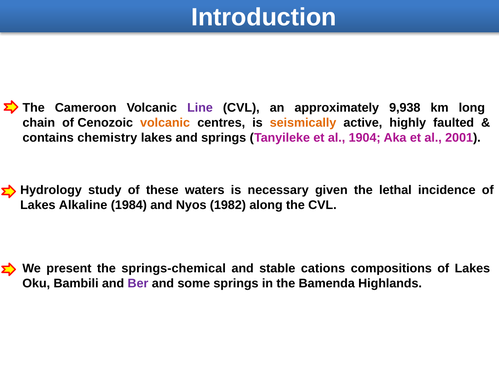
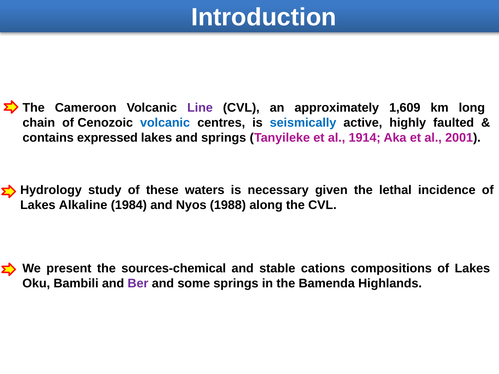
9,938: 9,938 -> 1,609 (405, 108)
volcanic colour: orange -> blue (165, 123)
seismically colour: orange -> blue (303, 123)
chemistry: chemistry -> expressed (107, 138)
1904: 1904 -> 1914 (365, 138)
1982: 1982 -> 1988 (228, 205)
springs-chemical: springs-chemical -> sources-chemical (174, 269)
